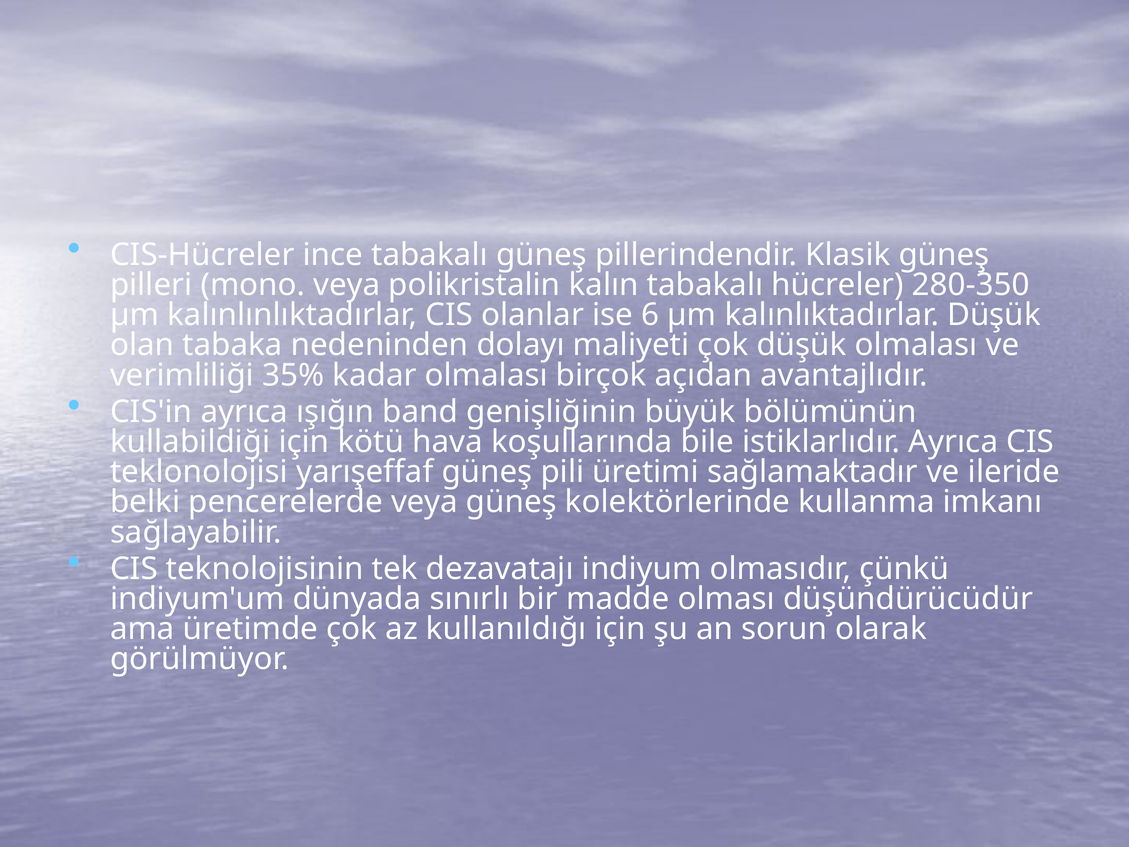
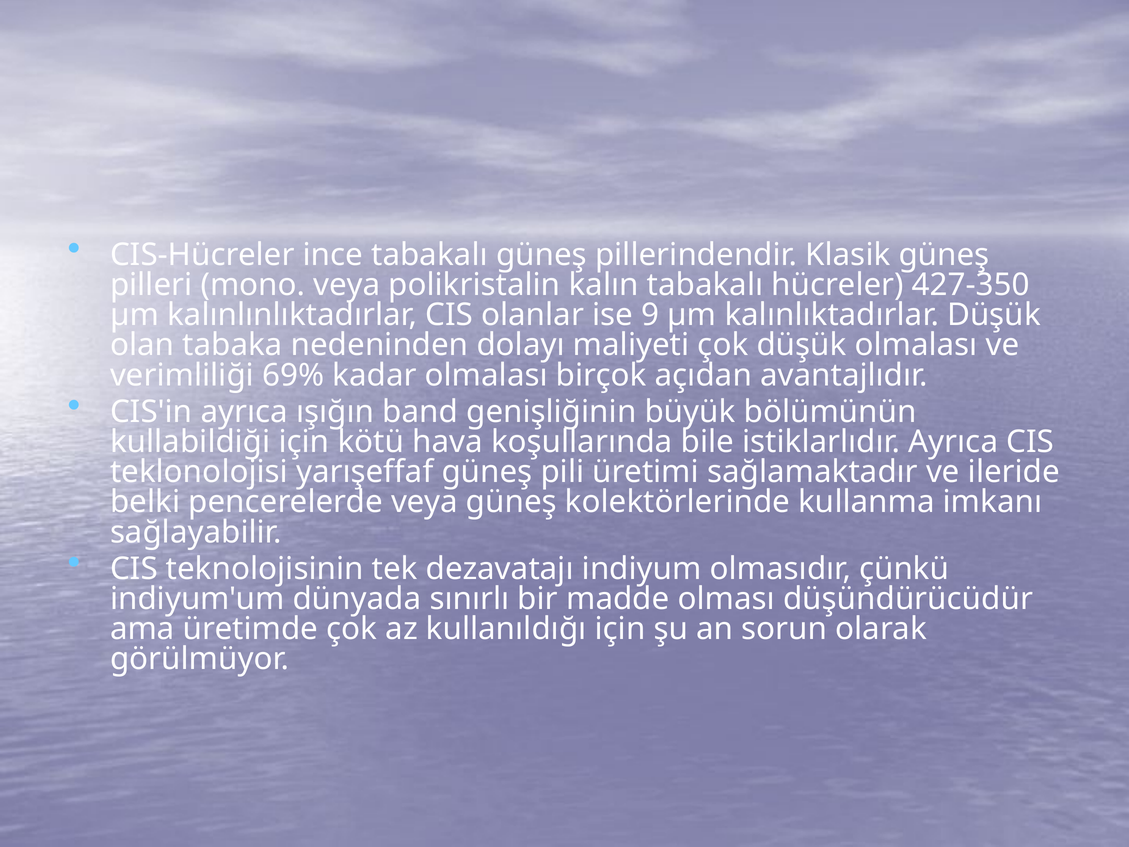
280-350: 280-350 -> 427-350 (971, 285)
6: 6 -> 9 (650, 315)
35%: 35% -> 69% (293, 375)
